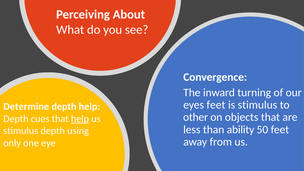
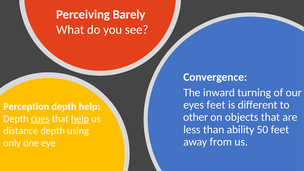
About: About -> Barely (129, 14)
is stimulus: stimulus -> different (258, 105)
Determine: Determine -> Perception (26, 107)
cues underline: none -> present (40, 119)
stimulus: stimulus -> distance (21, 131)
